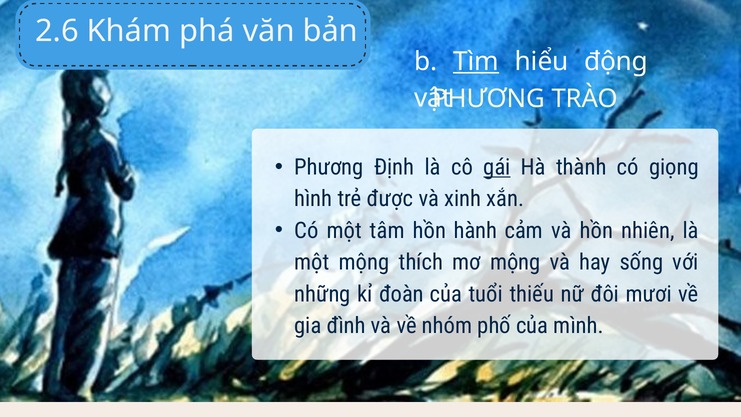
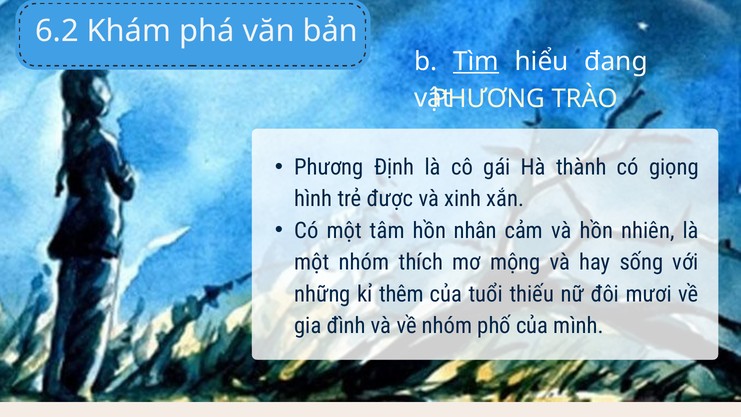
2.6: 2.6 -> 6.2 (57, 31)
động: động -> đang (616, 61)
gái underline: present -> none (497, 167)
hành: hành -> nhân (475, 231)
một mộng: mộng -> nhóm (364, 262)
đoàn: đoàn -> thêm (401, 294)
